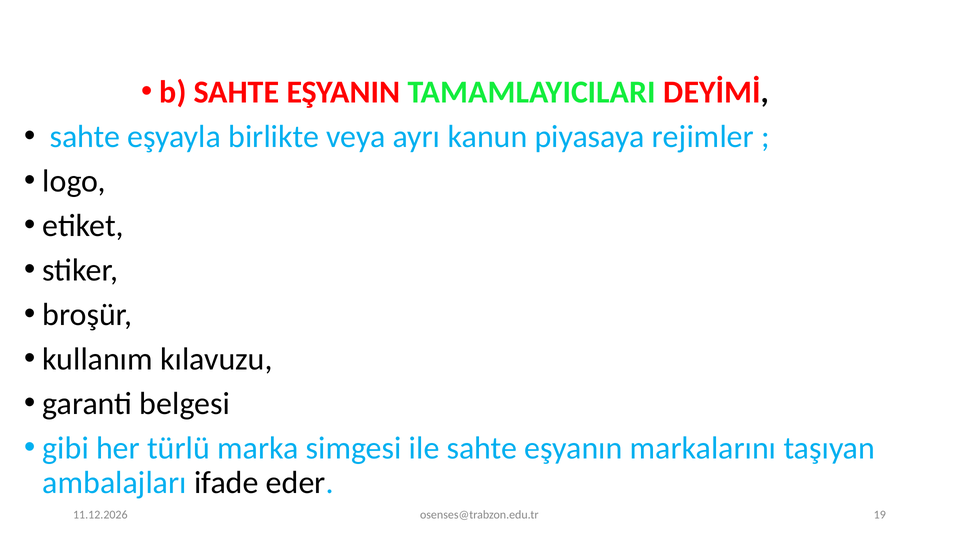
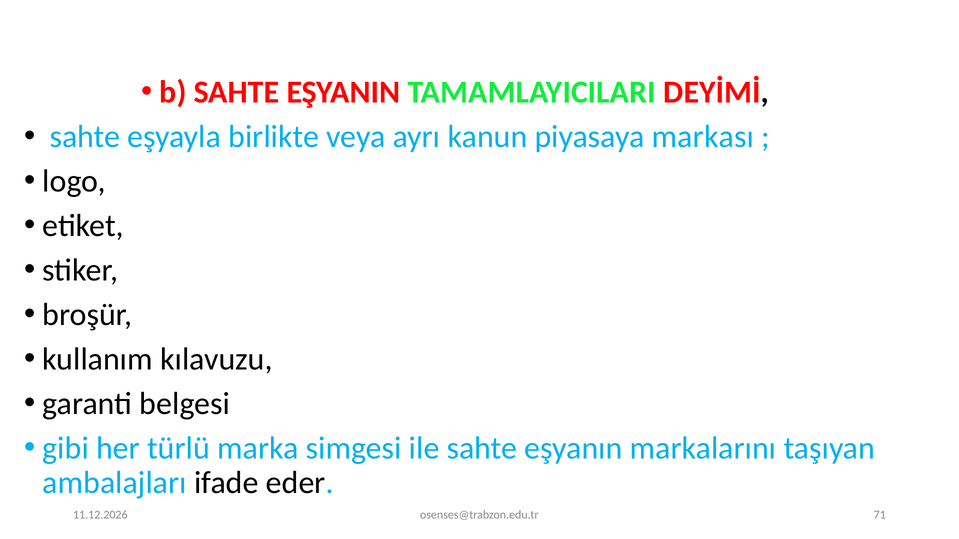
rejimler: rejimler -> markası (703, 137)
19: 19 -> 71 (880, 515)
